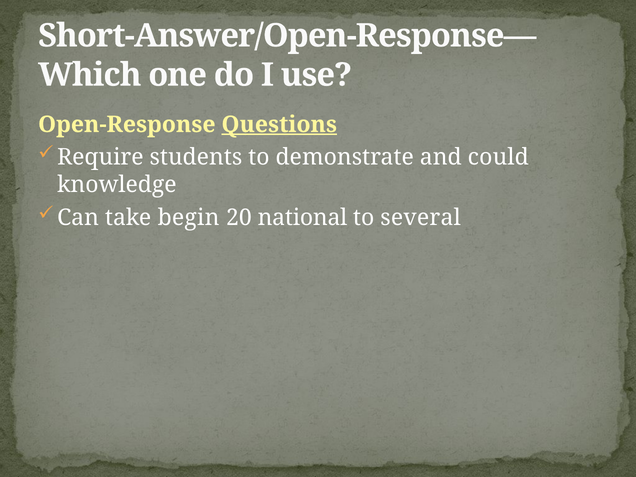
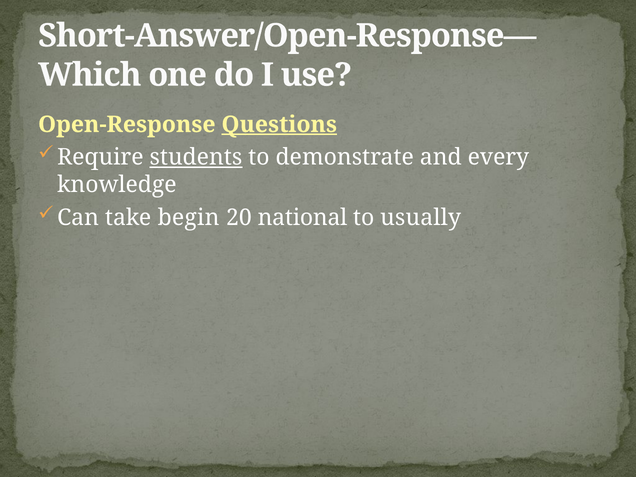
students underline: none -> present (196, 157)
could: could -> every (498, 157)
several: several -> usually (421, 218)
